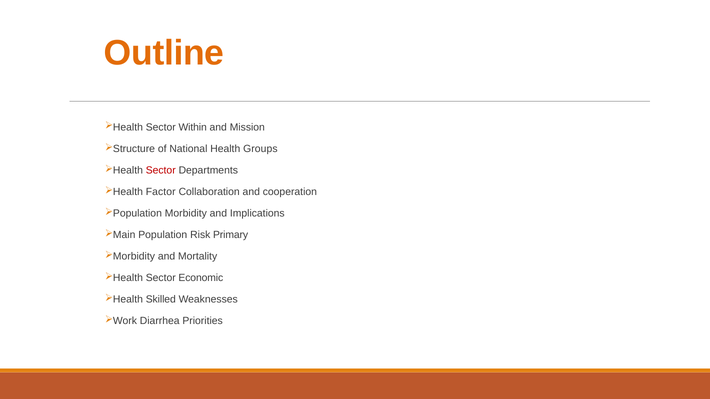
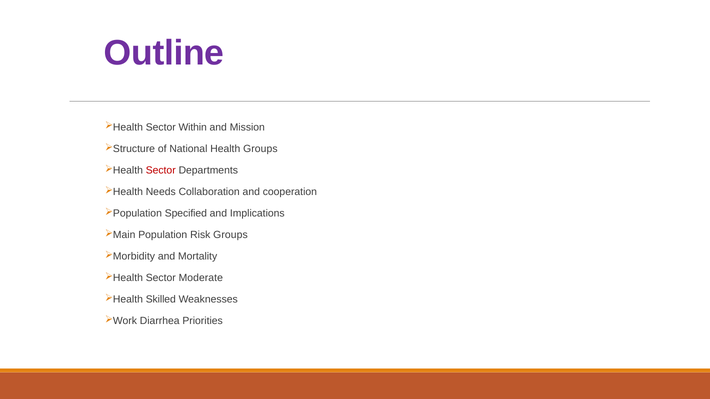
Outline colour: orange -> purple (164, 53)
Factor: Factor -> Needs (161, 192)
Morbidity: Morbidity -> Specified (186, 213)
Risk Primary: Primary -> Groups (230, 235)
Economic: Economic -> Moderate (201, 278)
